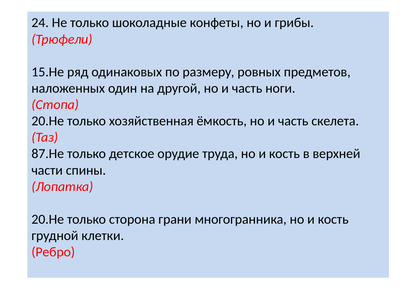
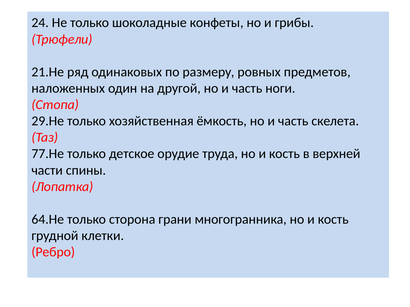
15.Не: 15.Не -> 21.Не (48, 72)
20.Не: 20.Не -> 29.Не (48, 121)
87.Не: 87.Не -> 77.Не (48, 154)
20.Не: 20.Не -> 64.Не (48, 220)
